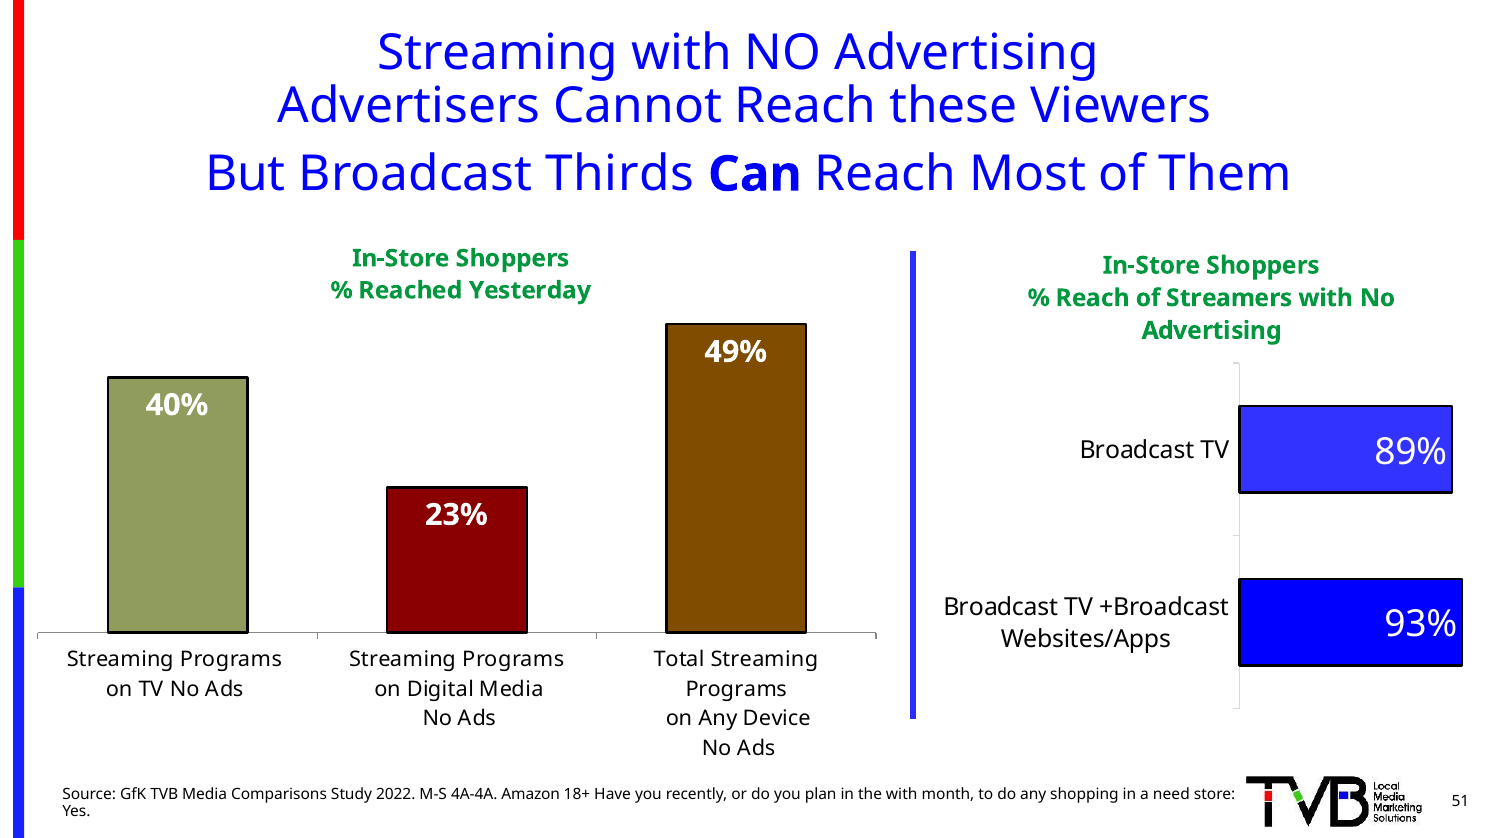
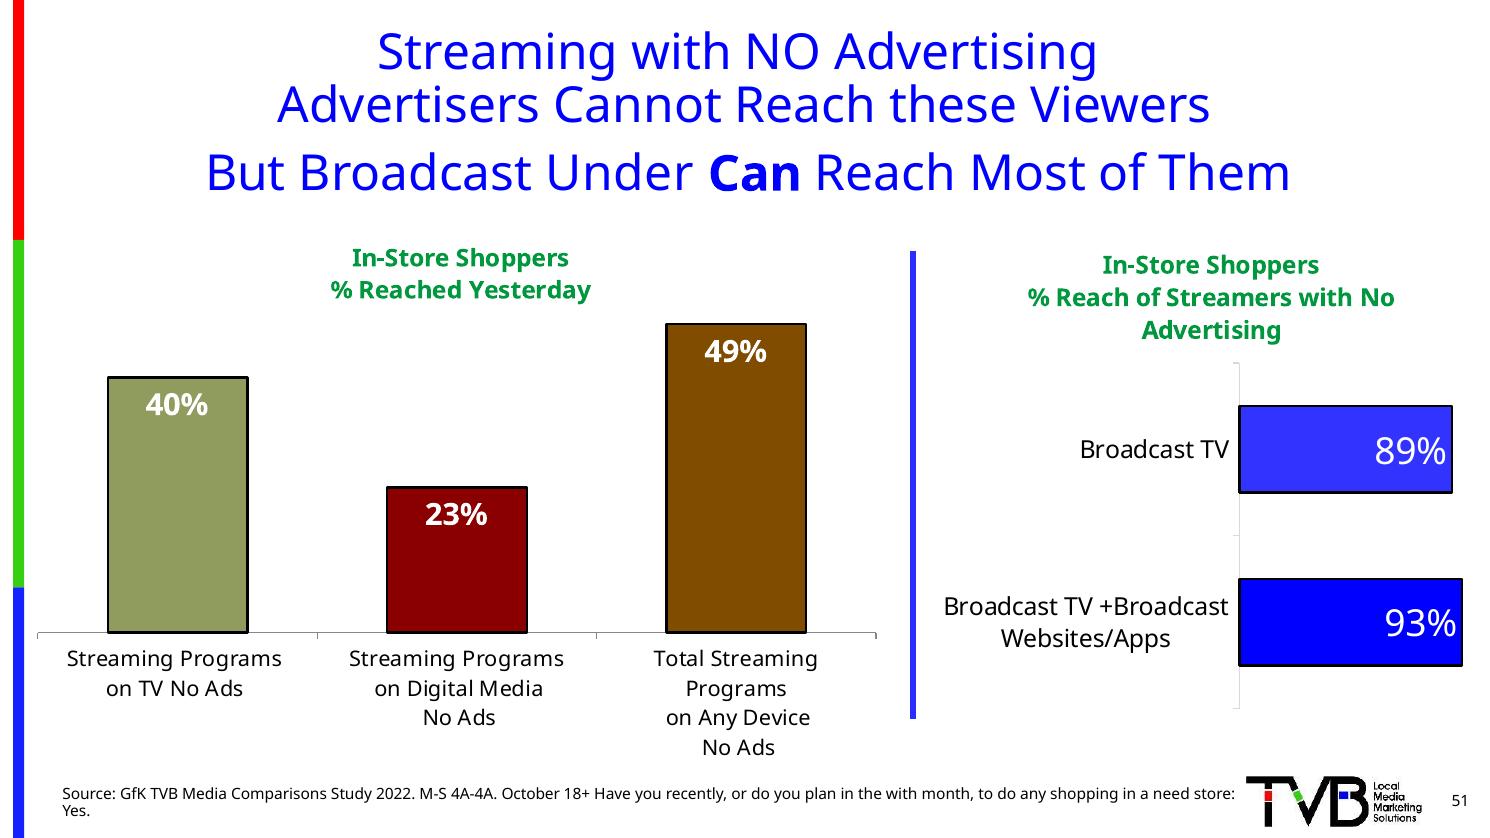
Thirds: Thirds -> Under (620, 174)
Amazon: Amazon -> October (531, 795)
